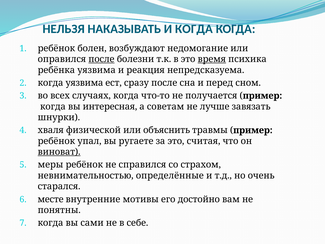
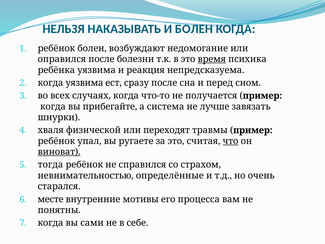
И КОГДА: КОГДА -> БОЛЕН (194, 29)
после underline: present -> none (101, 59)
интересная: интересная -> прибегайте (110, 106)
советам: советам -> система (166, 106)
объяснить: объяснить -> переходят (167, 130)
что underline: none -> present (231, 141)
меры: меры -> тогда (50, 165)
достойно: достойно -> процесса (199, 199)
